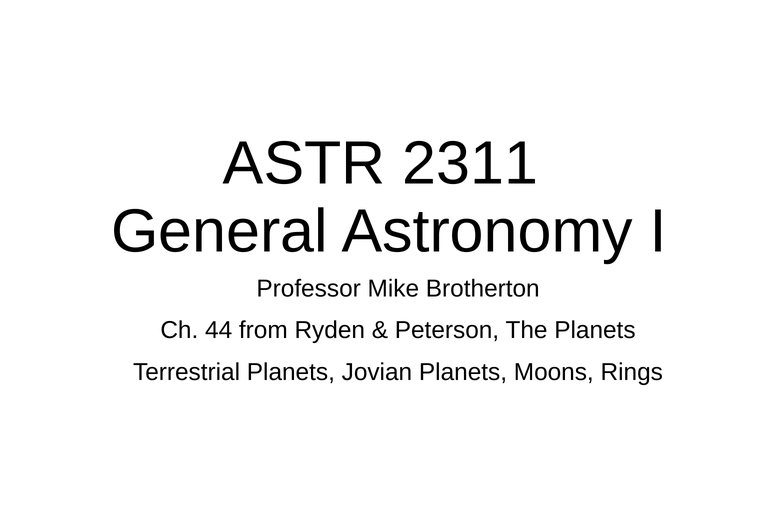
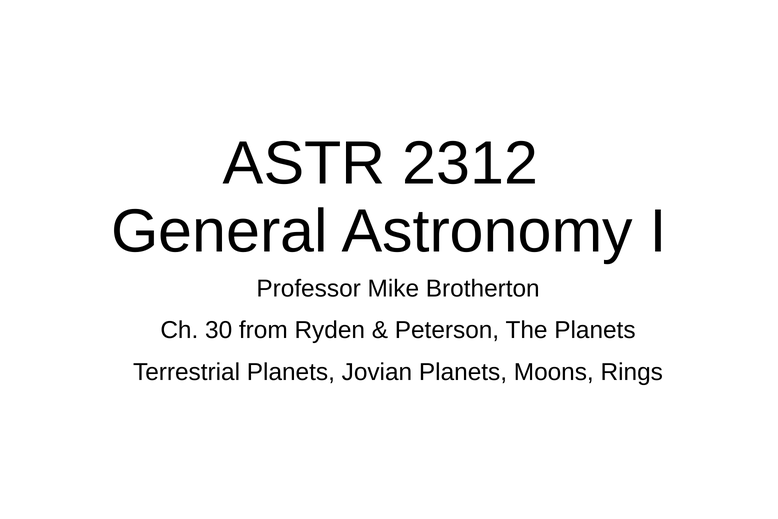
2311: 2311 -> 2312 (470, 164)
44: 44 -> 30 (219, 330)
